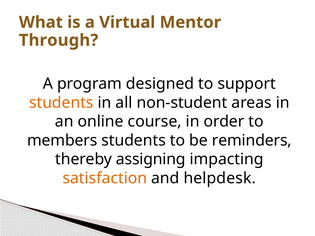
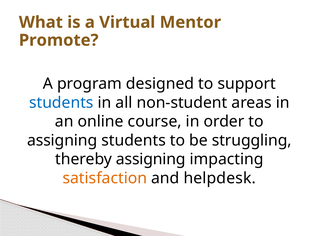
Through: Through -> Promote (59, 40)
students colour: orange -> blue (61, 103)
members: members -> assigning (62, 140)
reminders: reminders -> struggling (252, 140)
